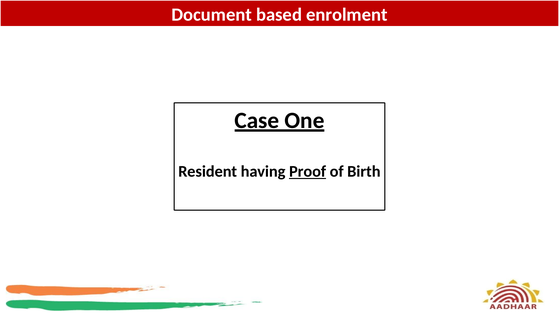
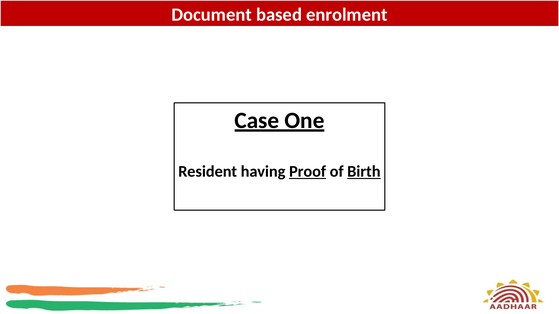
Birth underline: none -> present (364, 172)
